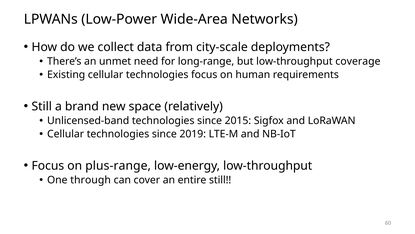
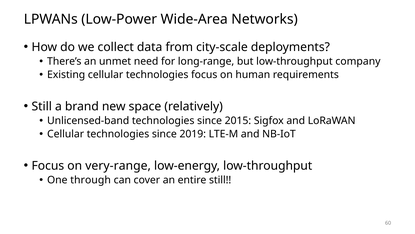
coverage: coverage -> company (358, 61)
plus-range: plus-range -> very-range (118, 165)
